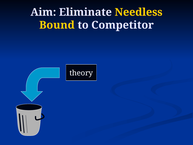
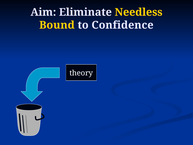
Competitor: Competitor -> Confidence (123, 25)
